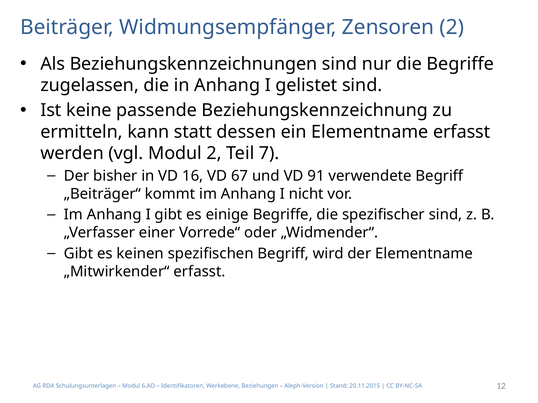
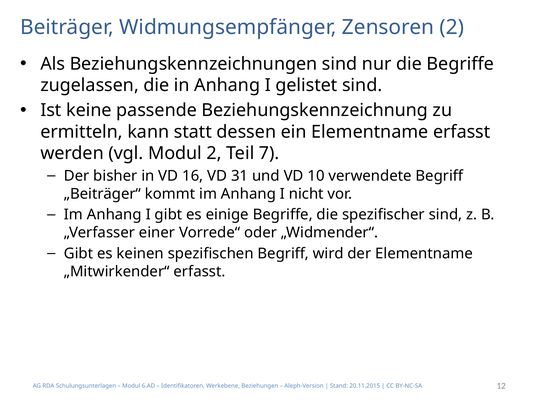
67: 67 -> 31 (240, 176)
91: 91 -> 10 (316, 176)
